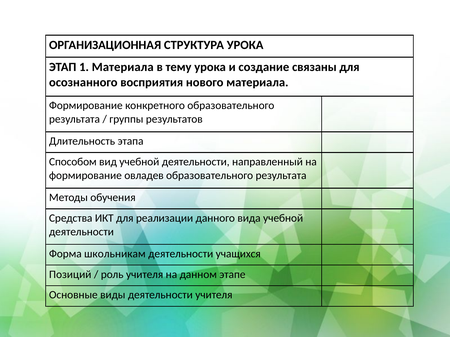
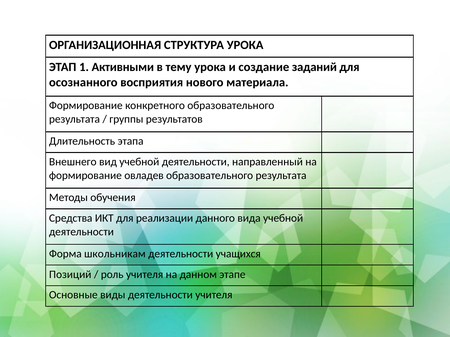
1 Материала: Материала -> Активными (123, 67)
связаны: связаны -> заданий (314, 67)
Способом: Способом -> Внешнего (73, 162)
